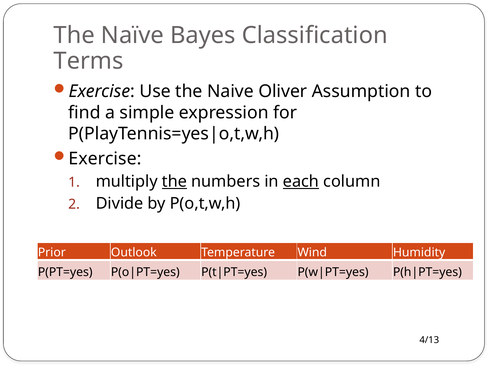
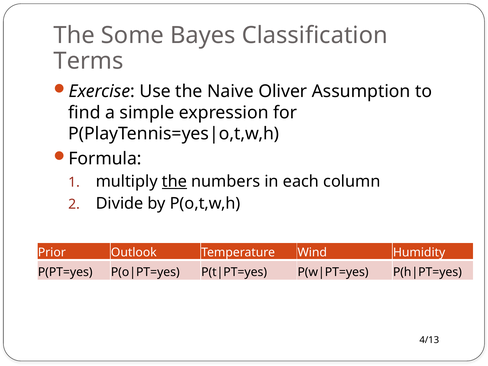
Naïve: Naïve -> Some (132, 35)
Exercise: Exercise -> Formula (105, 159)
each underline: present -> none (301, 182)
